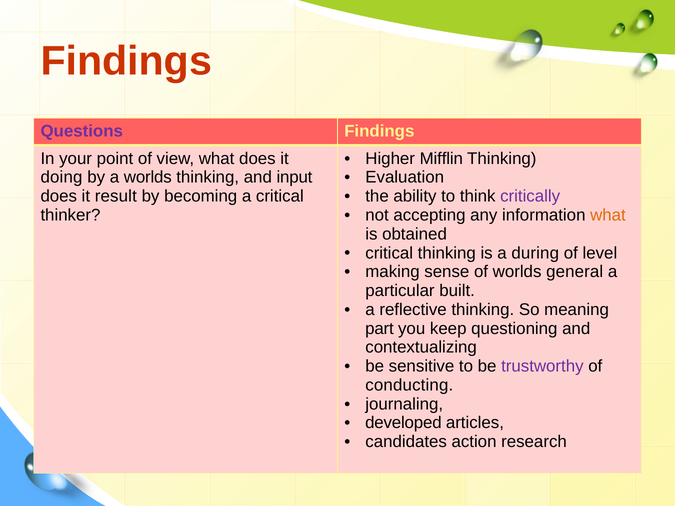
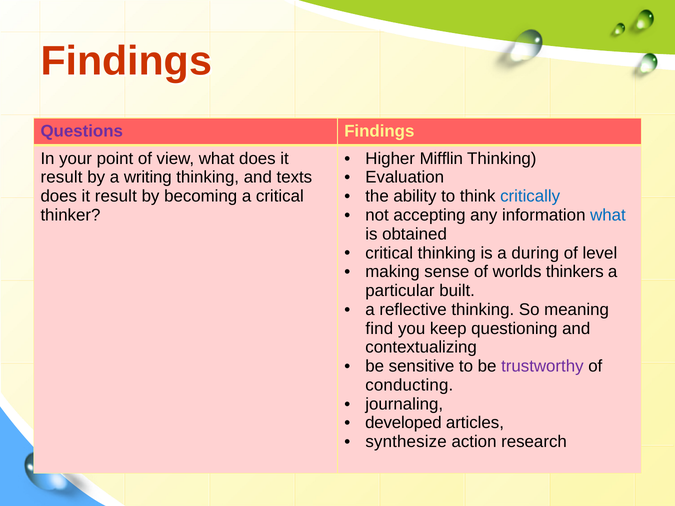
doing: doing -> result (61, 178)
a worlds: worlds -> writing (148, 178)
input: input -> texts (294, 178)
critically colour: purple -> blue (530, 196)
what colour: orange -> blue (608, 215)
general: general -> thinkers (575, 272)
part: part -> find (379, 329)
candidates: candidates -> synthesize (406, 442)
